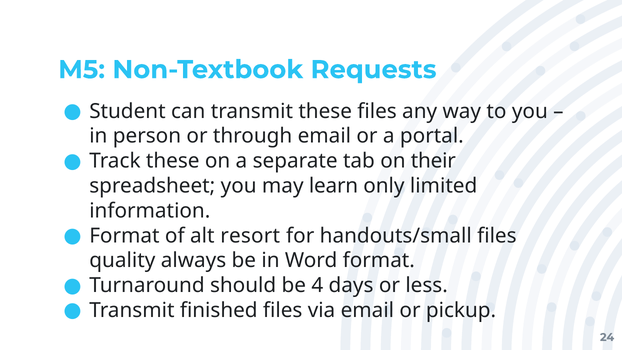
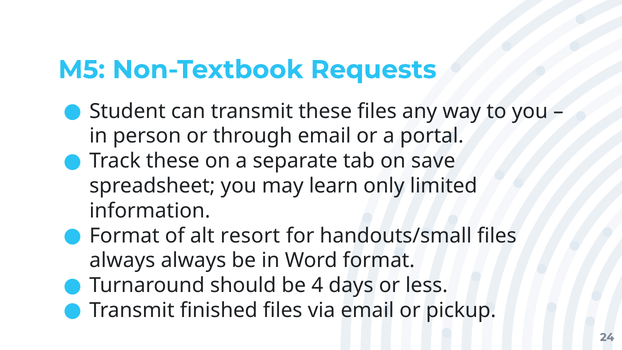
their: their -> save (433, 161)
quality: quality -> always (122, 260)
